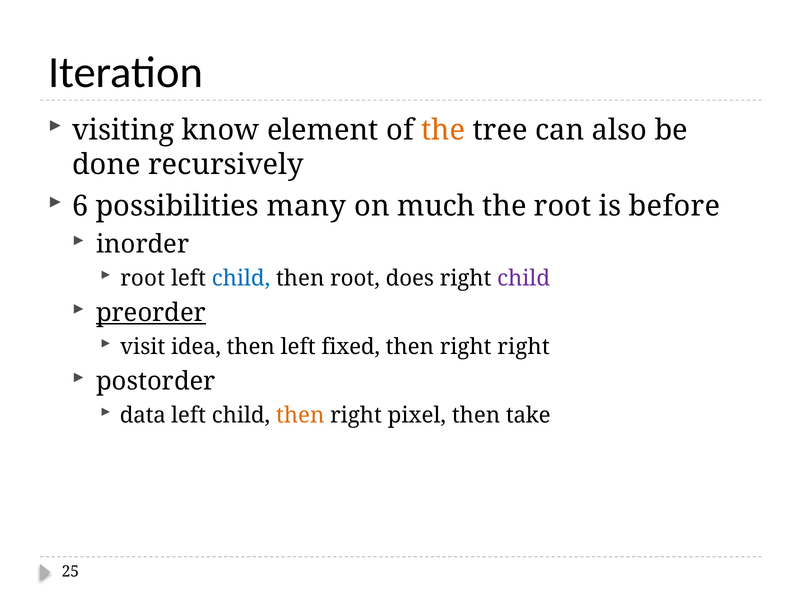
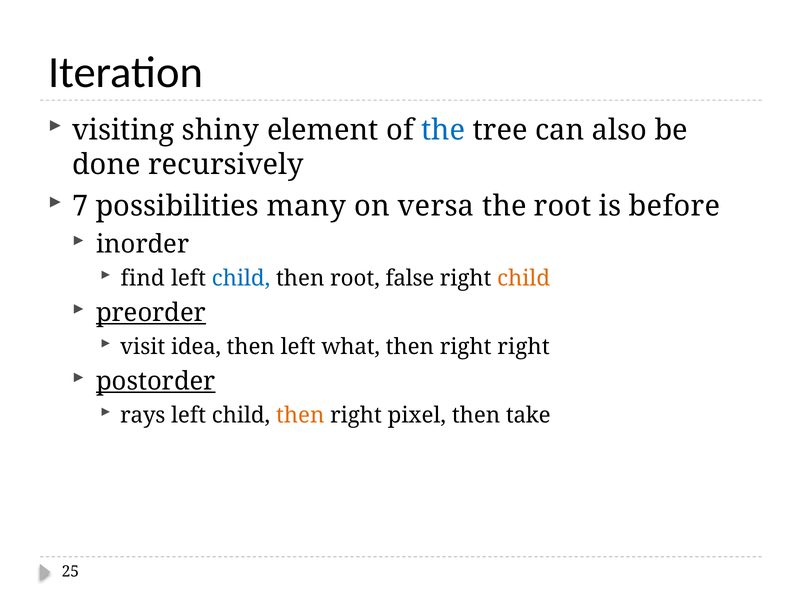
know: know -> shiny (220, 130)
the colour: orange -> blue (443, 130)
6: 6 -> 7 (80, 207)
much: much -> versa (436, 207)
root: root -> find (143, 279)
does: does -> false (410, 279)
child colour: purple -> orange (524, 279)
fixed: fixed -> what (351, 347)
postorder underline: none -> present (156, 382)
data: data -> rays (143, 416)
